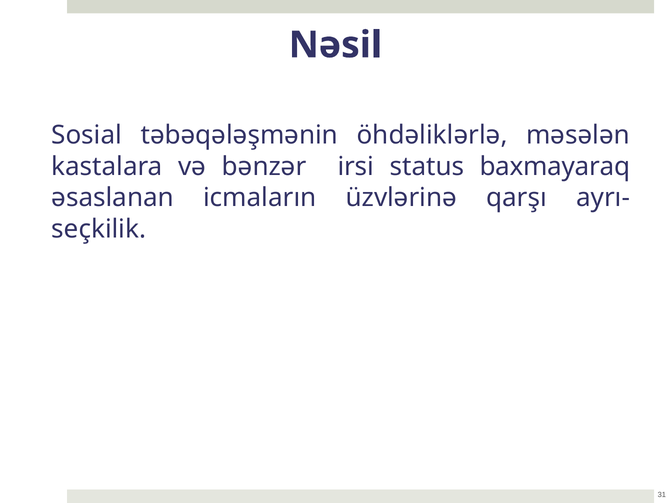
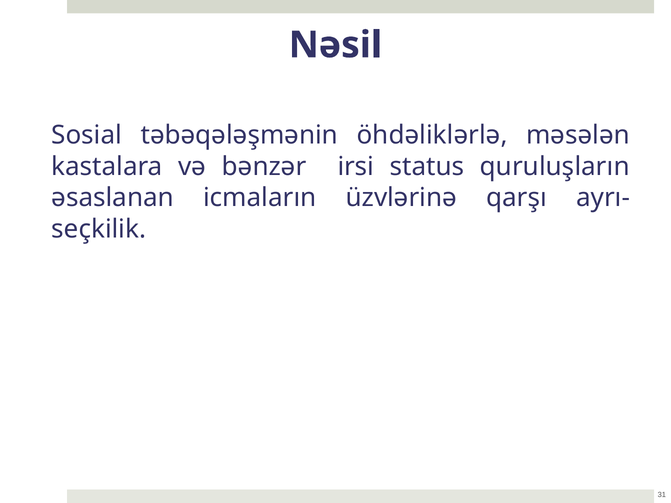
baxmayaraq: baxmayaraq -> quruluşların (555, 167)
